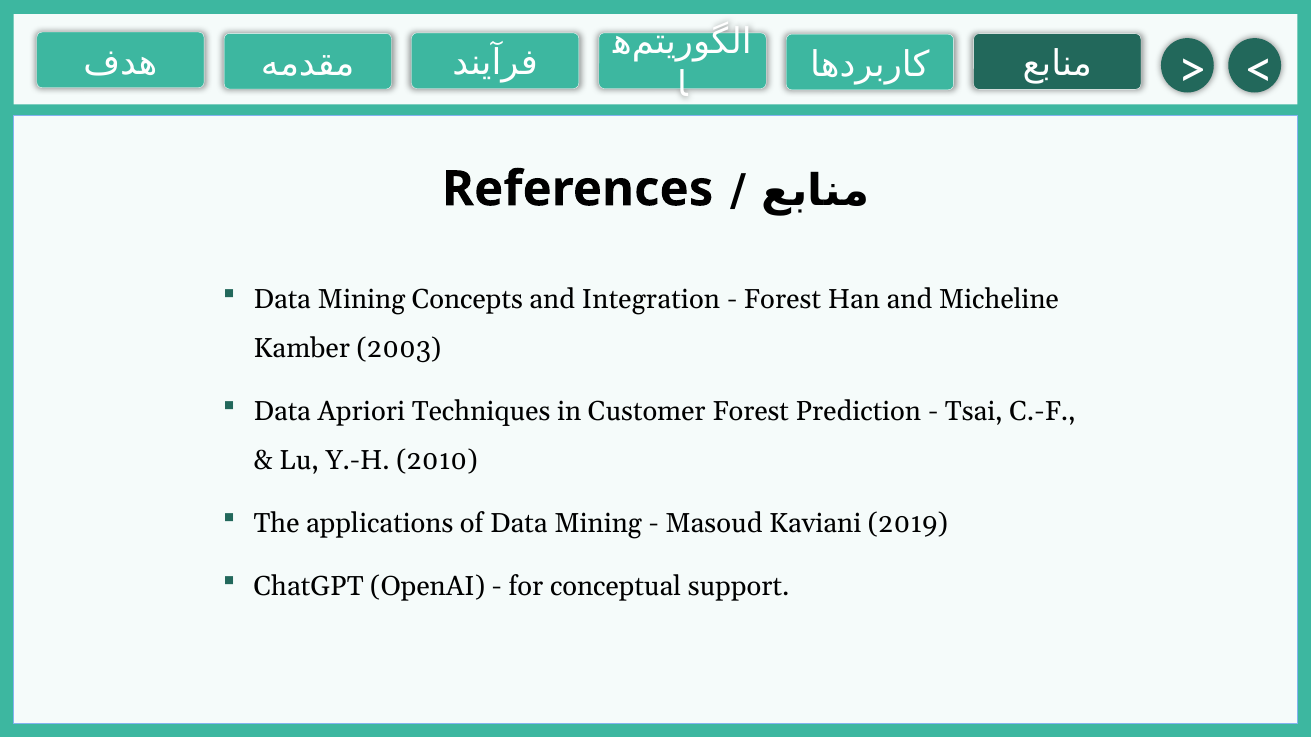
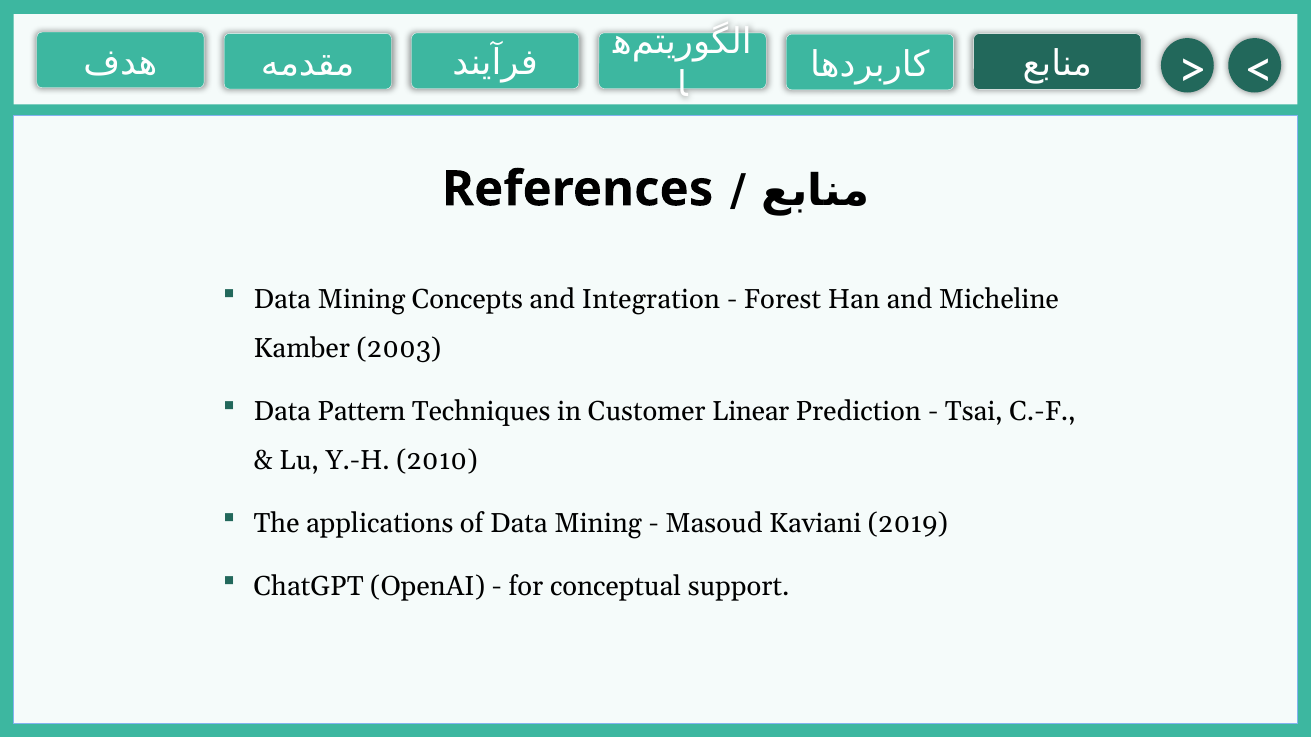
Apriori: Apriori -> Pattern (362, 411)
Customer Forest: Forest -> Linear (751, 411)
